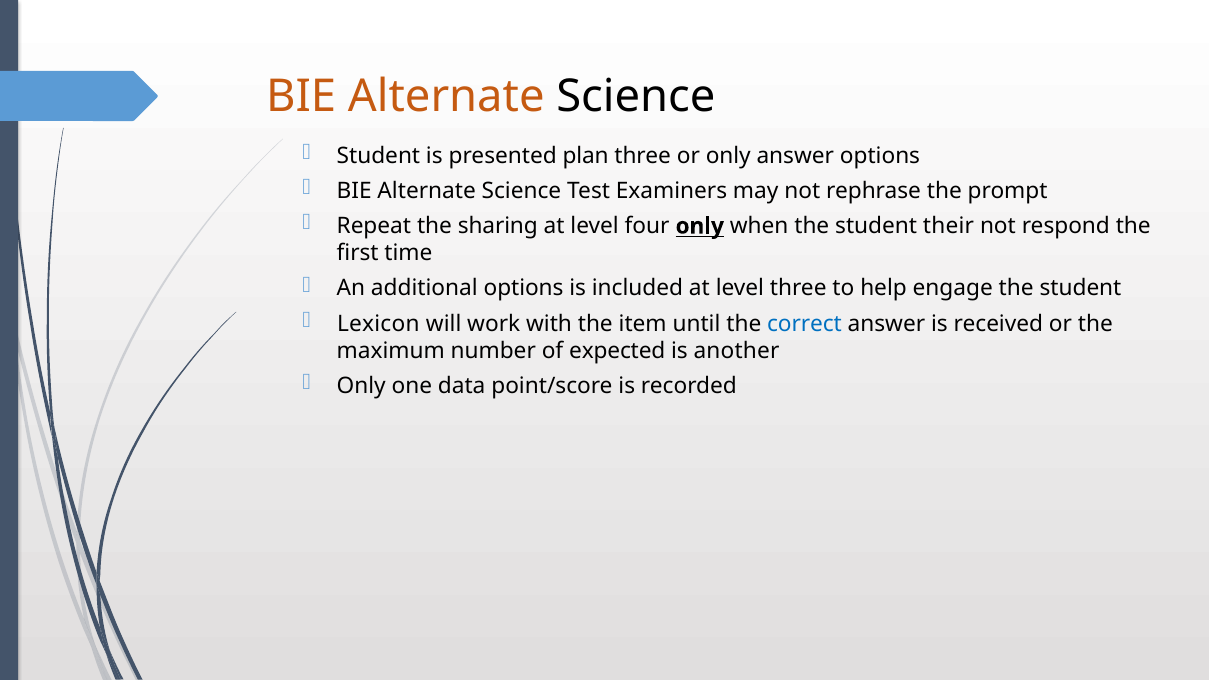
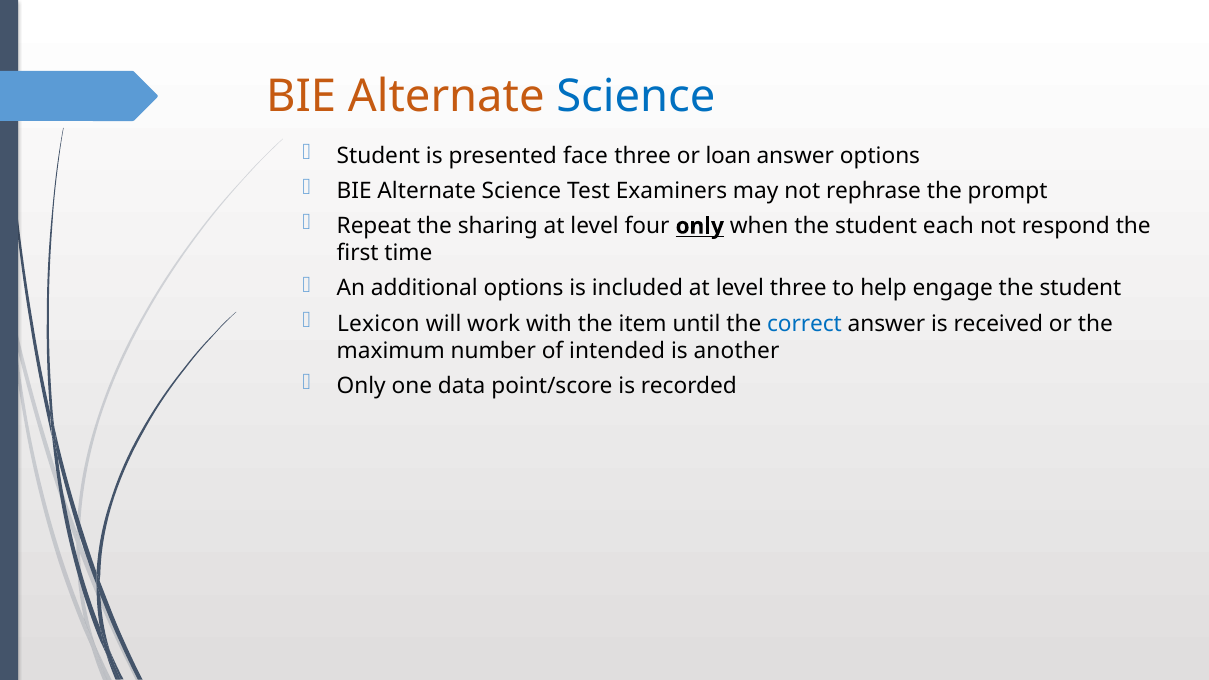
Science colour: black -> blue (636, 97)
plan: plan -> face (585, 156)
or only: only -> loan (728, 156)
their: their -> each (948, 226)
expected: expected -> intended (617, 351)
